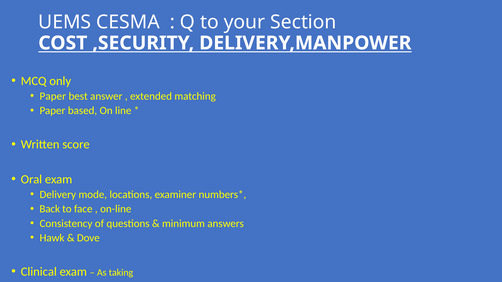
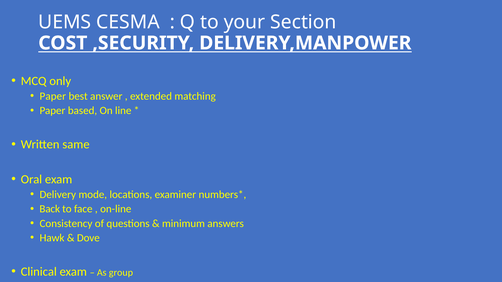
score: score -> same (76, 145)
taking: taking -> group (121, 273)
